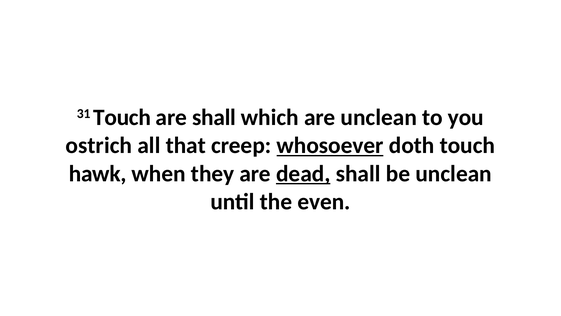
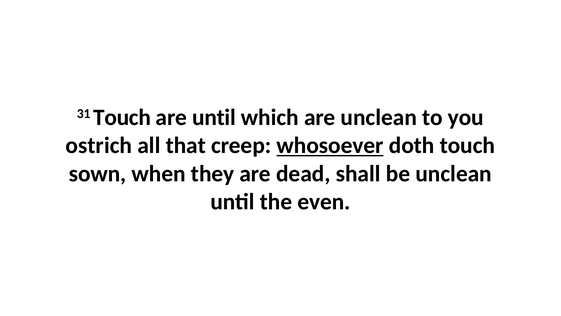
are shall: shall -> until (214, 117)
hawk: hawk -> sown (98, 173)
dead underline: present -> none (303, 173)
